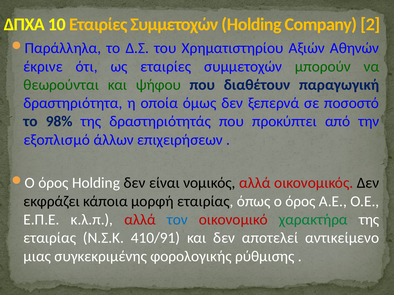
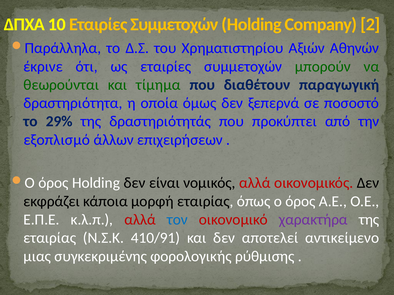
ψήφου: ψήφου -> τίμημα (158, 85)
98%: 98% -> 29% (59, 122)
χαρακτήρα colour: green -> purple (313, 220)
